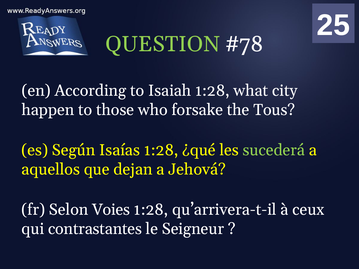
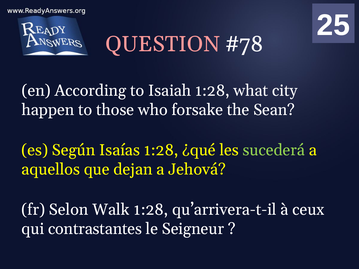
QUESTION colour: light green -> pink (163, 44)
Tous: Tous -> Sean (274, 110)
Voies: Voies -> Walk (111, 210)
